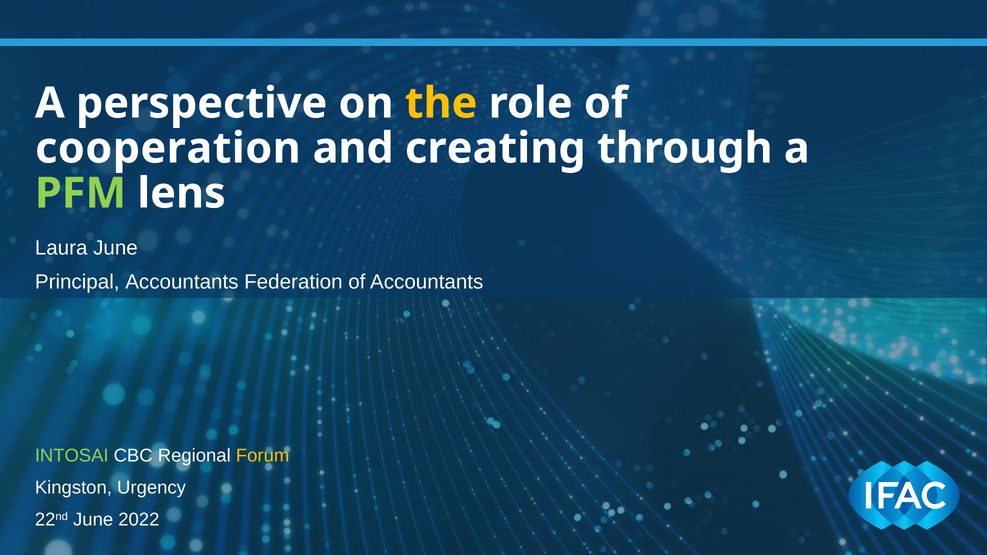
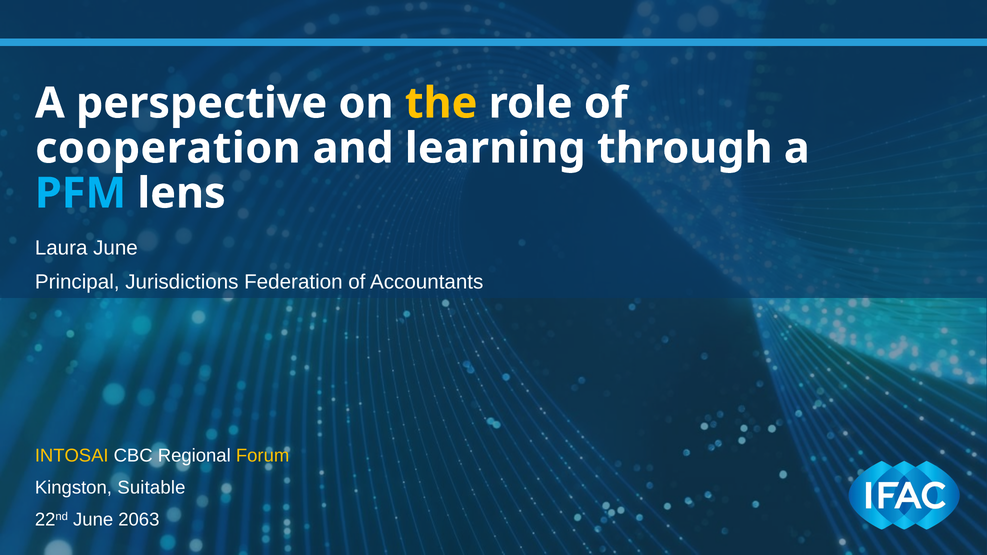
creating: creating -> learning (495, 148)
PFM colour: light green -> light blue (81, 193)
Principal Accountants: Accountants -> Jurisdictions (182, 282)
INTOSAI colour: light green -> yellow (72, 456)
Urgency: Urgency -> Suitable (151, 488)
2022: 2022 -> 2063 (139, 520)
